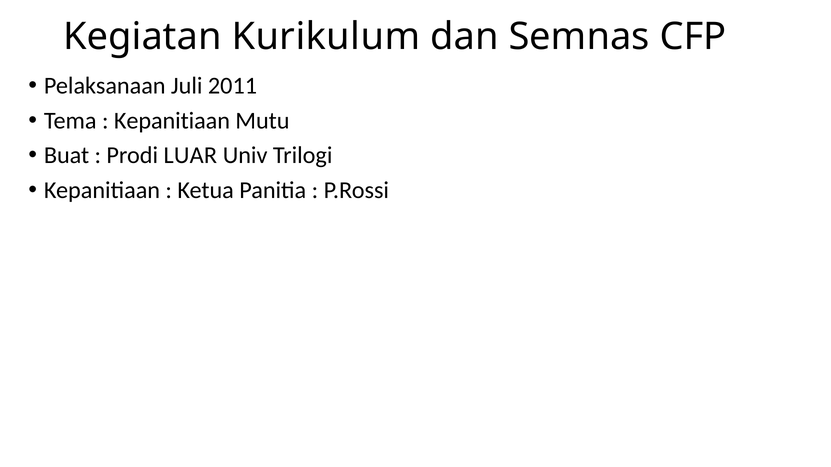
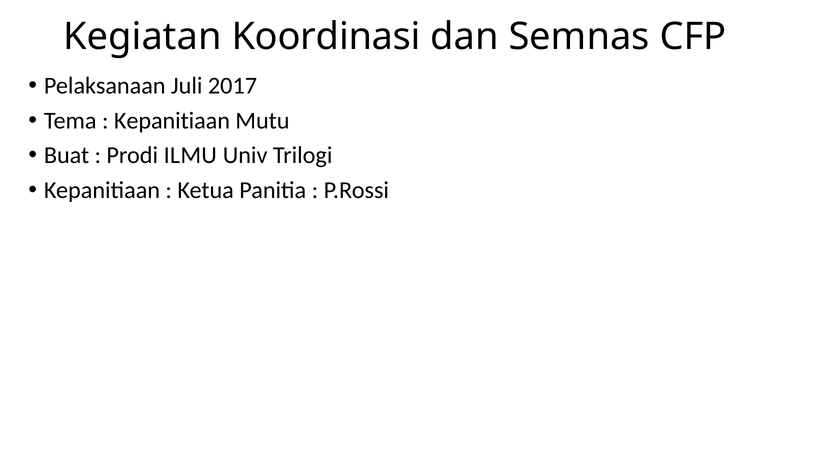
Kurikulum: Kurikulum -> Koordinasi (326, 37)
2011: 2011 -> 2017 (233, 86)
LUAR: LUAR -> ILMU (190, 155)
